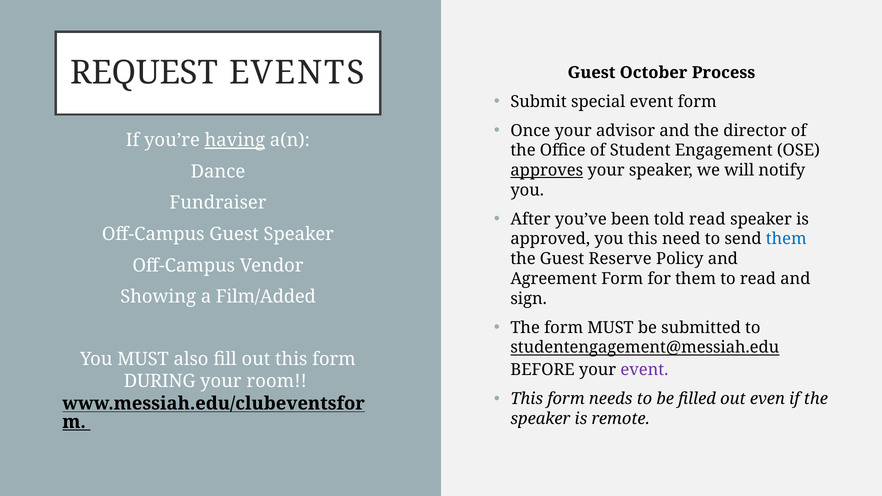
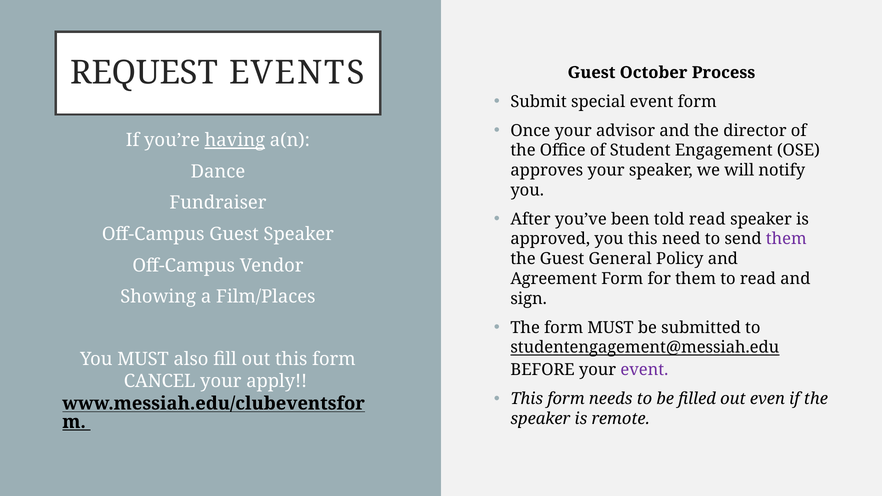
approves underline: present -> none (547, 170)
them colour: blue -> purple (786, 239)
Reserve: Reserve -> General (620, 259)
Film/Added: Film/Added -> Film/Places (266, 297)
DURING: DURING -> CANCEL (160, 381)
room: room -> apply (277, 381)
